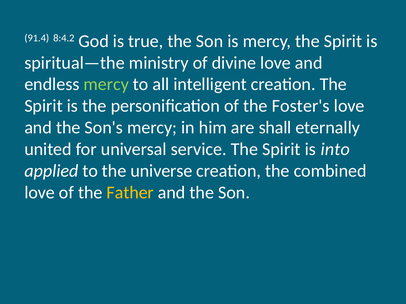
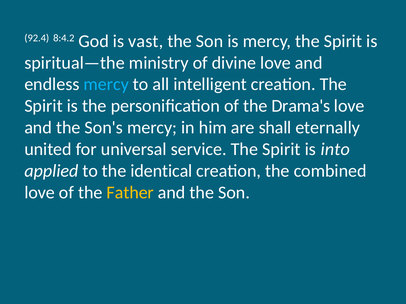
91.4: 91.4 -> 92.4 (37, 38)
true: true -> vast (146, 41)
mercy colour: light green -> light blue (106, 84)
Foster's: Foster's -> Drama's (301, 106)
universe: universe -> identical (161, 171)
